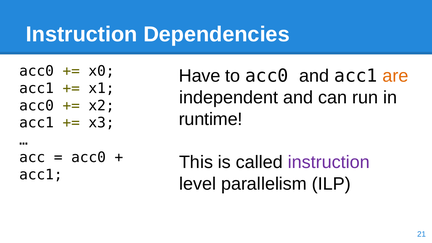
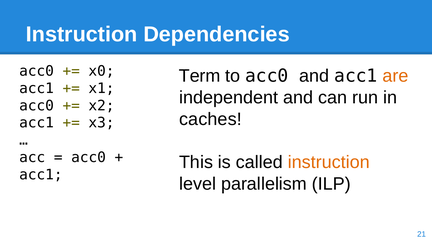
Have: Have -> Term (200, 76)
runtime: runtime -> caches (210, 119)
instruction colour: purple -> orange (329, 162)
